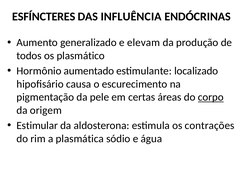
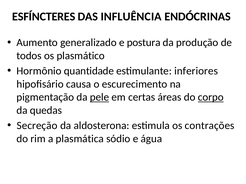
elevam: elevam -> postura (144, 43)
aumentado: aumentado -> quantidade (89, 71)
localizado: localizado -> inferiores (196, 71)
pele underline: none -> present (100, 97)
origem: origem -> quedas (46, 111)
Estimular: Estimular -> Secreção (37, 126)
